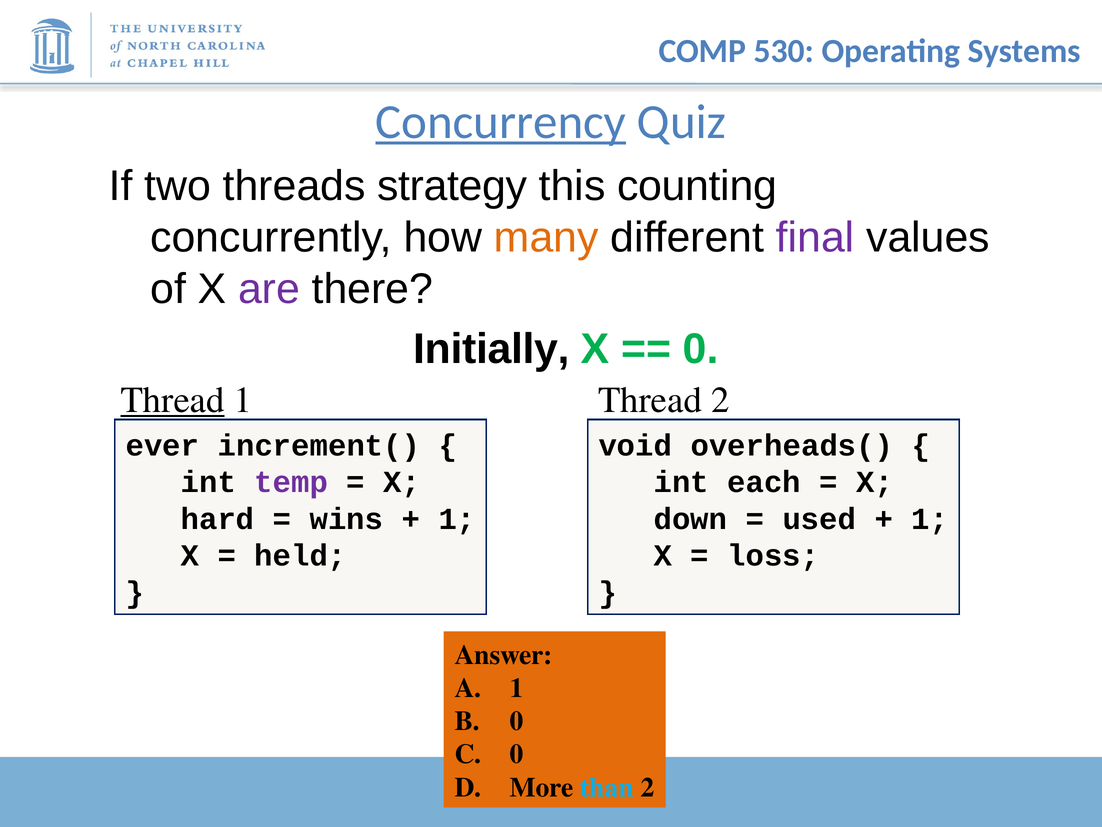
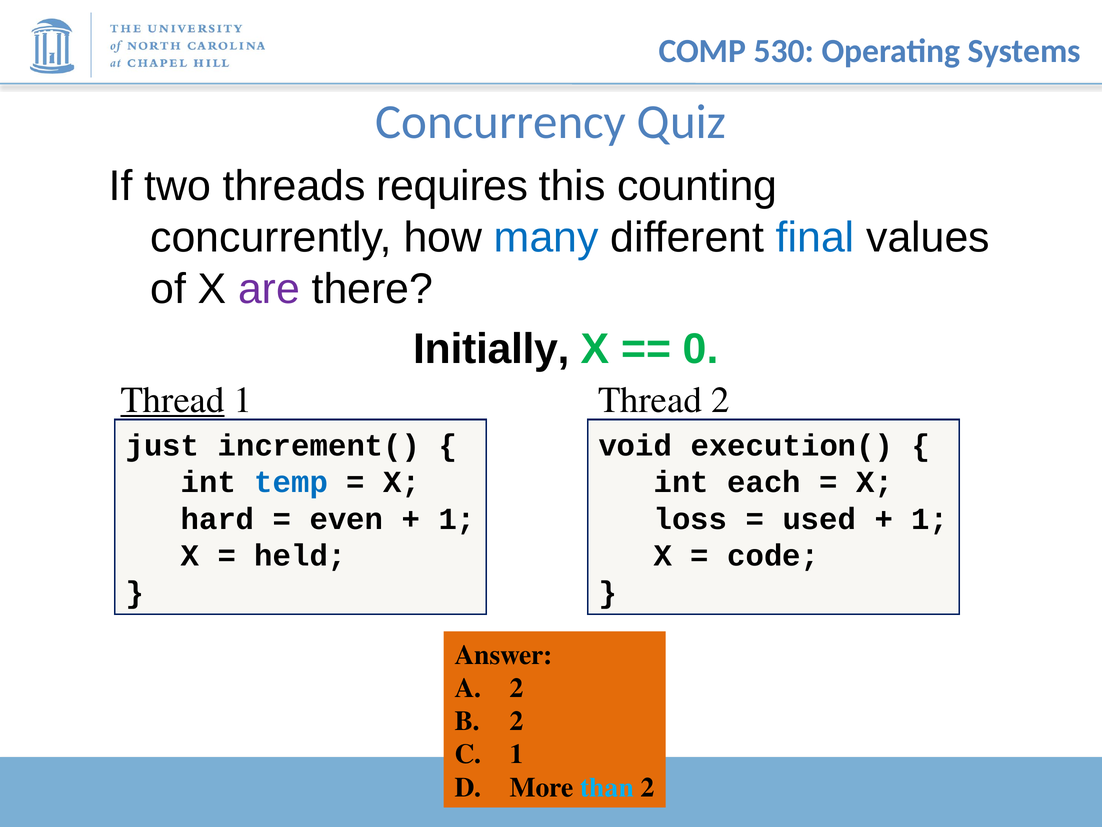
Concurrency underline: present -> none (501, 122)
strategy: strategy -> requires (452, 186)
many colour: orange -> blue (546, 237)
final colour: purple -> blue (815, 237)
ever: ever -> just (162, 445)
overheads(: overheads( -> execution( (792, 445)
temp colour: purple -> blue (291, 482)
wins: wins -> even (346, 519)
down: down -> loss (690, 519)
loss: loss -> code (773, 555)
1: 1 -> 2 (516, 688)
0: 0 -> 2 (516, 721)
0: 0 -> 1 (516, 754)
